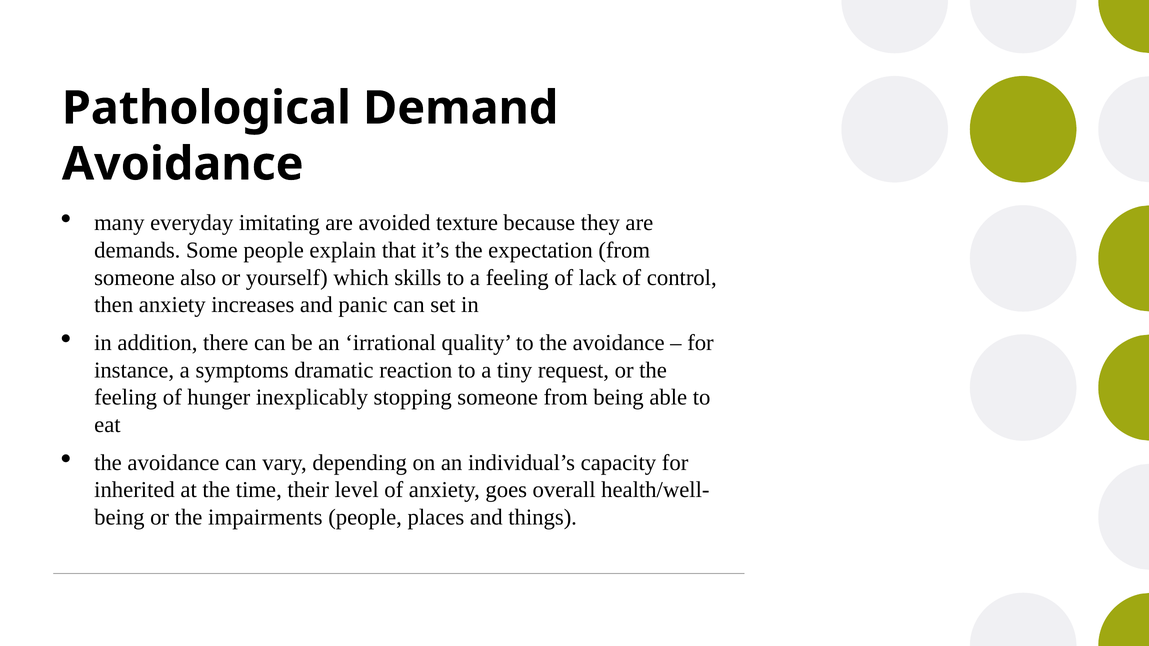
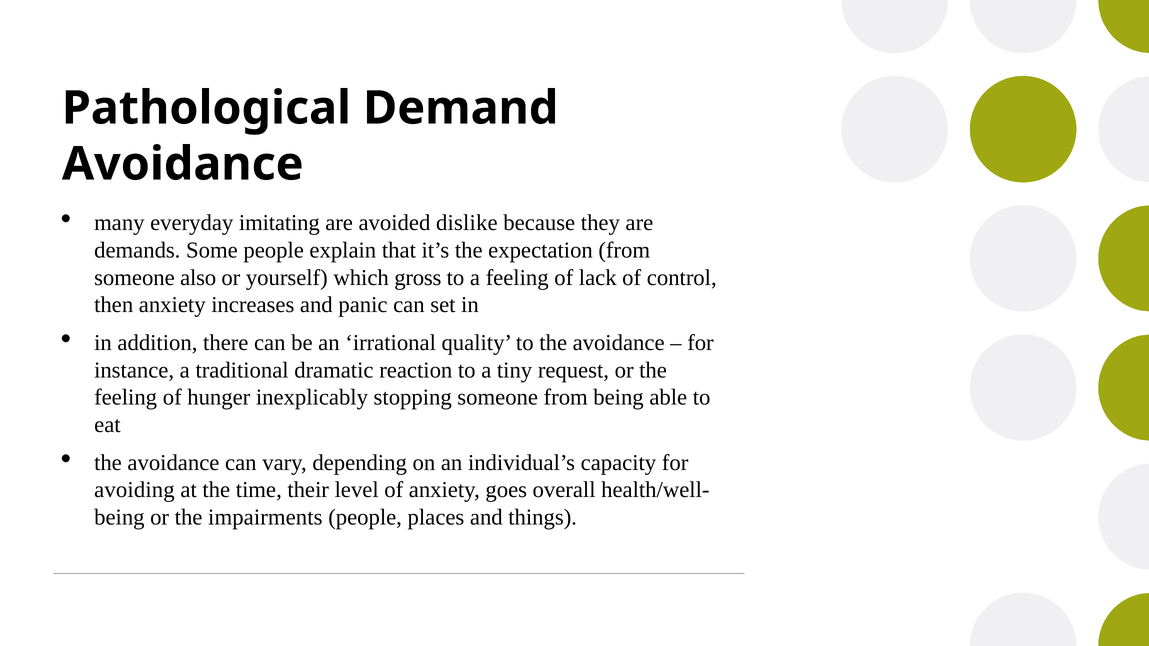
texture: texture -> dislike (467, 223)
skills: skills -> gross (418, 278)
symptoms: symptoms -> traditional (242, 370)
inherited: inherited -> avoiding (134, 490)
